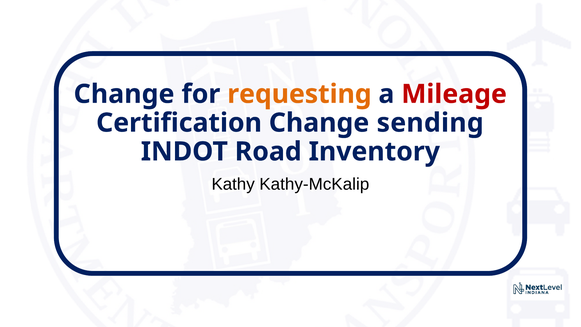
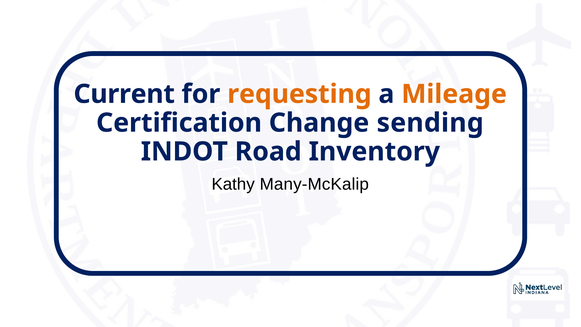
Change: Change -> Current (124, 94)
Mileage colour: red -> orange (454, 94)
Kathy-McKalip: Kathy-McKalip -> Many-McKalip (314, 184)
